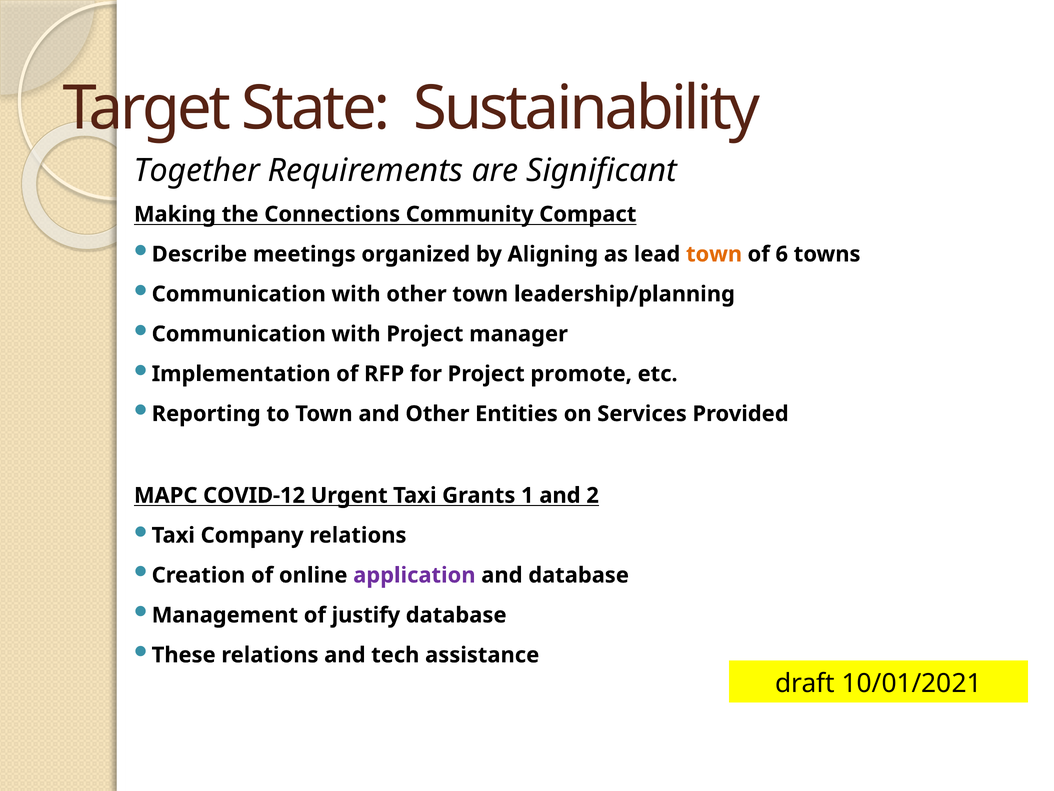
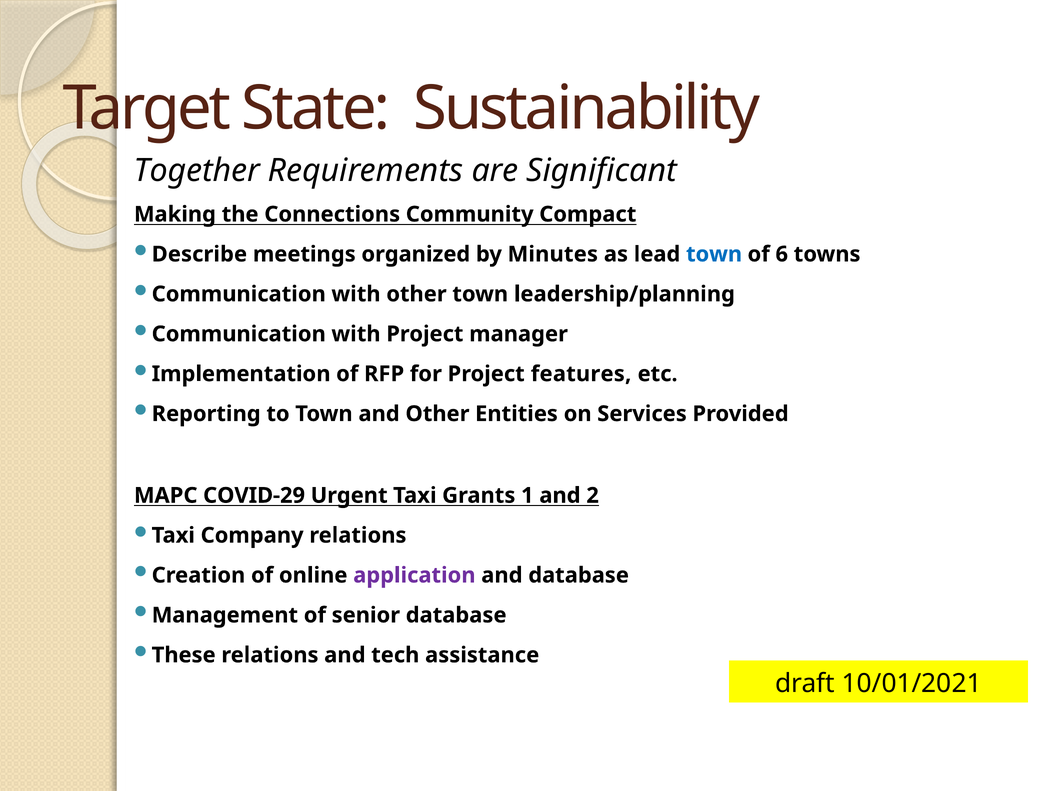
Aligning: Aligning -> Minutes (553, 254)
town colour: orange -> blue (714, 254)
promote: promote -> features (581, 374)
COVID-12: COVID-12 -> COVID-29 (254, 495)
justify: justify -> senior (366, 615)
